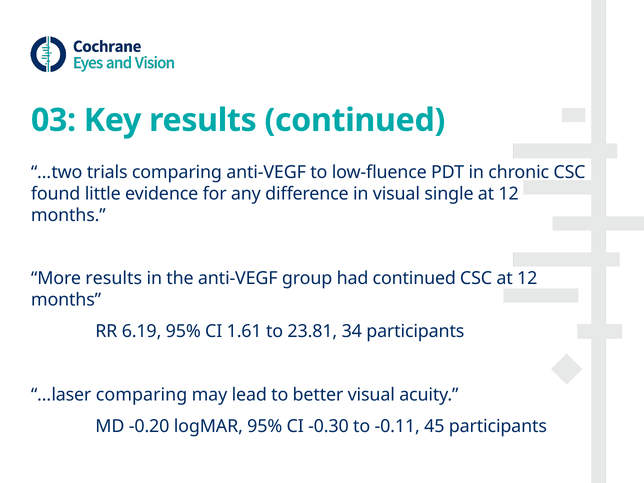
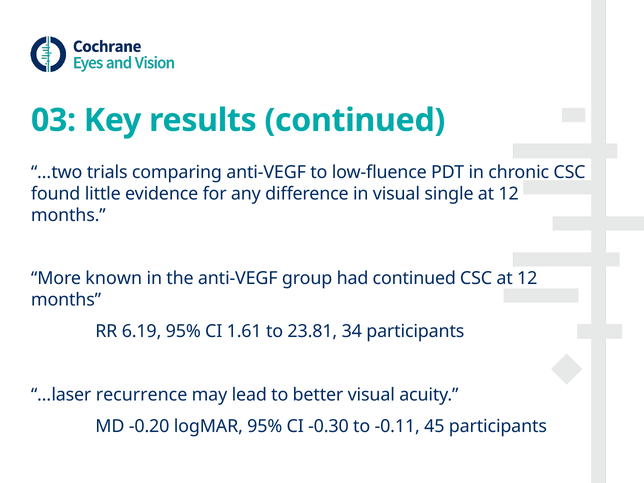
More results: results -> known (114, 278)
…laser comparing: comparing -> recurrence (142, 395)
